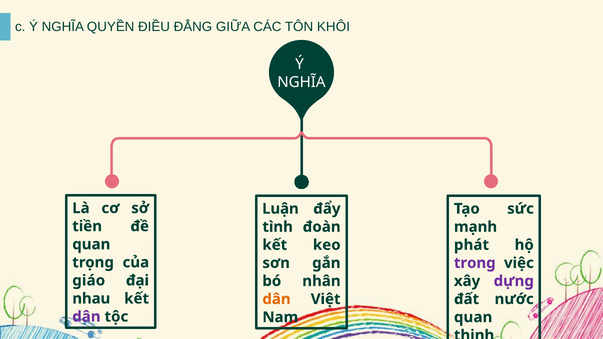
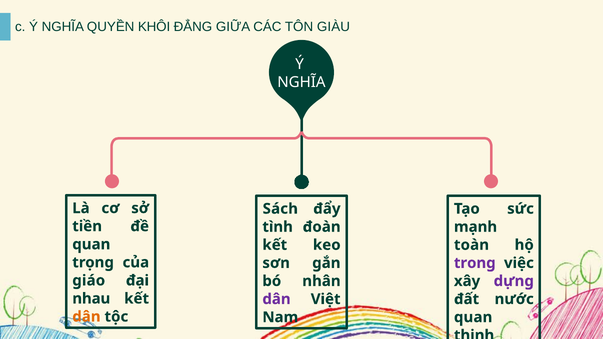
ĐIỀU: ĐIỀU -> KHÔI (154, 27)
KHÔI: KHÔI -> GIÀU (333, 27)
Luận: Luận -> Sách (280, 209)
phát: phát -> toàn (471, 245)
dân colour: orange -> purple (277, 299)
dân colour: purple -> orange (86, 317)
